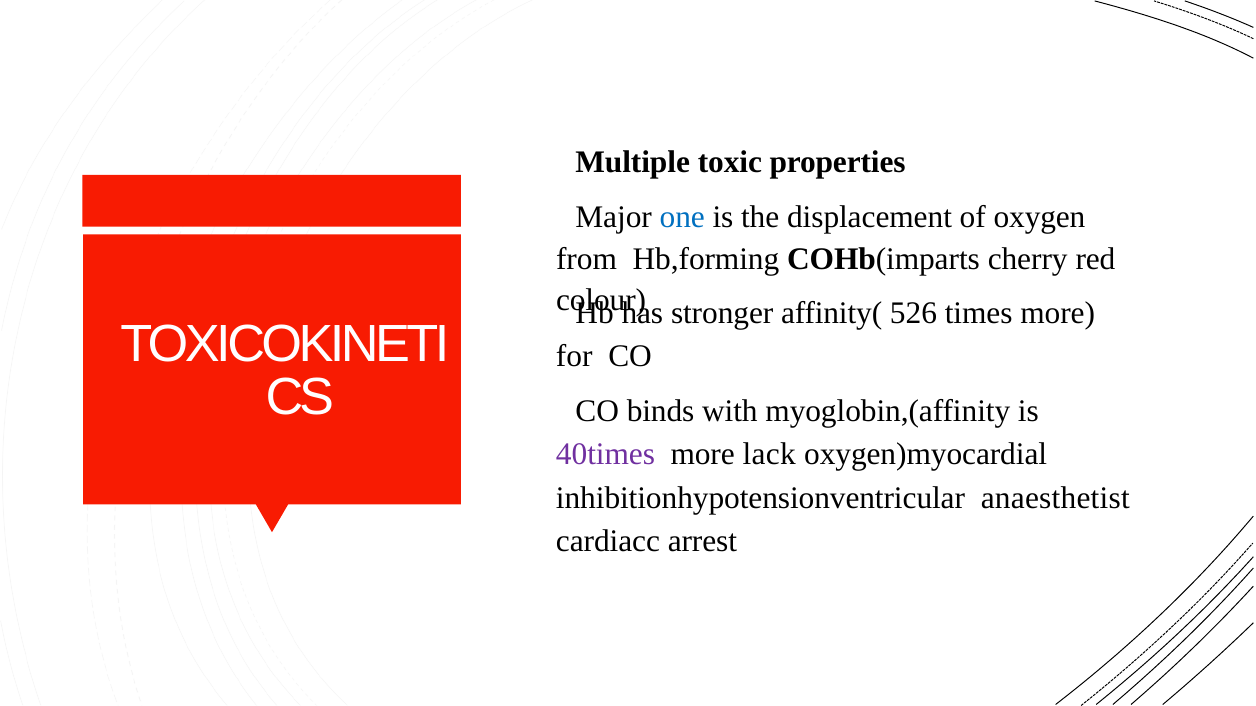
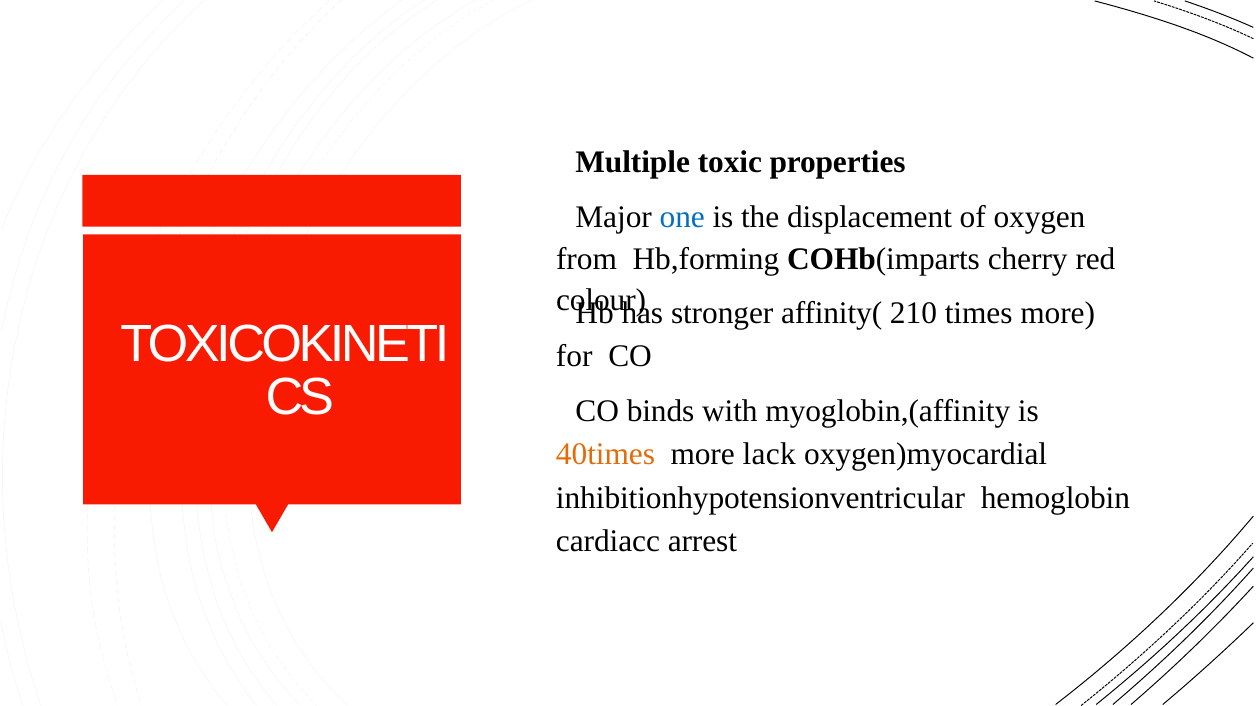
526: 526 -> 210 (914, 314)
40times colour: purple -> orange (605, 455)
anaesthetist: anaesthetist -> hemoglobin (1055, 498)
